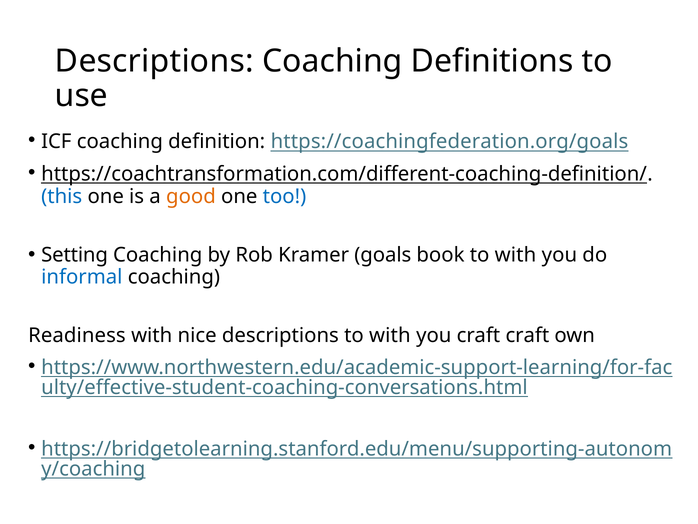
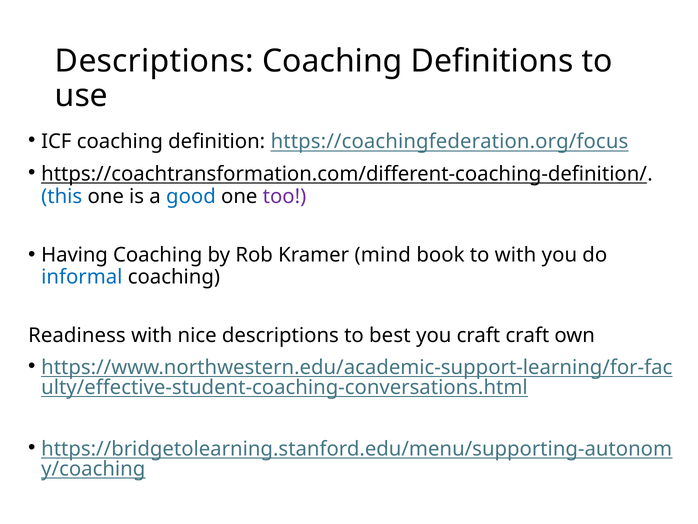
https://coachingfederation.org/goals: https://coachingfederation.org/goals -> https://coachingfederation.org/focus (449, 142)
good colour: orange -> blue (191, 196)
too colour: blue -> purple (284, 196)
Setting: Setting -> Having (75, 255)
goals: goals -> mind (383, 255)
descriptions to with: with -> best (390, 335)
